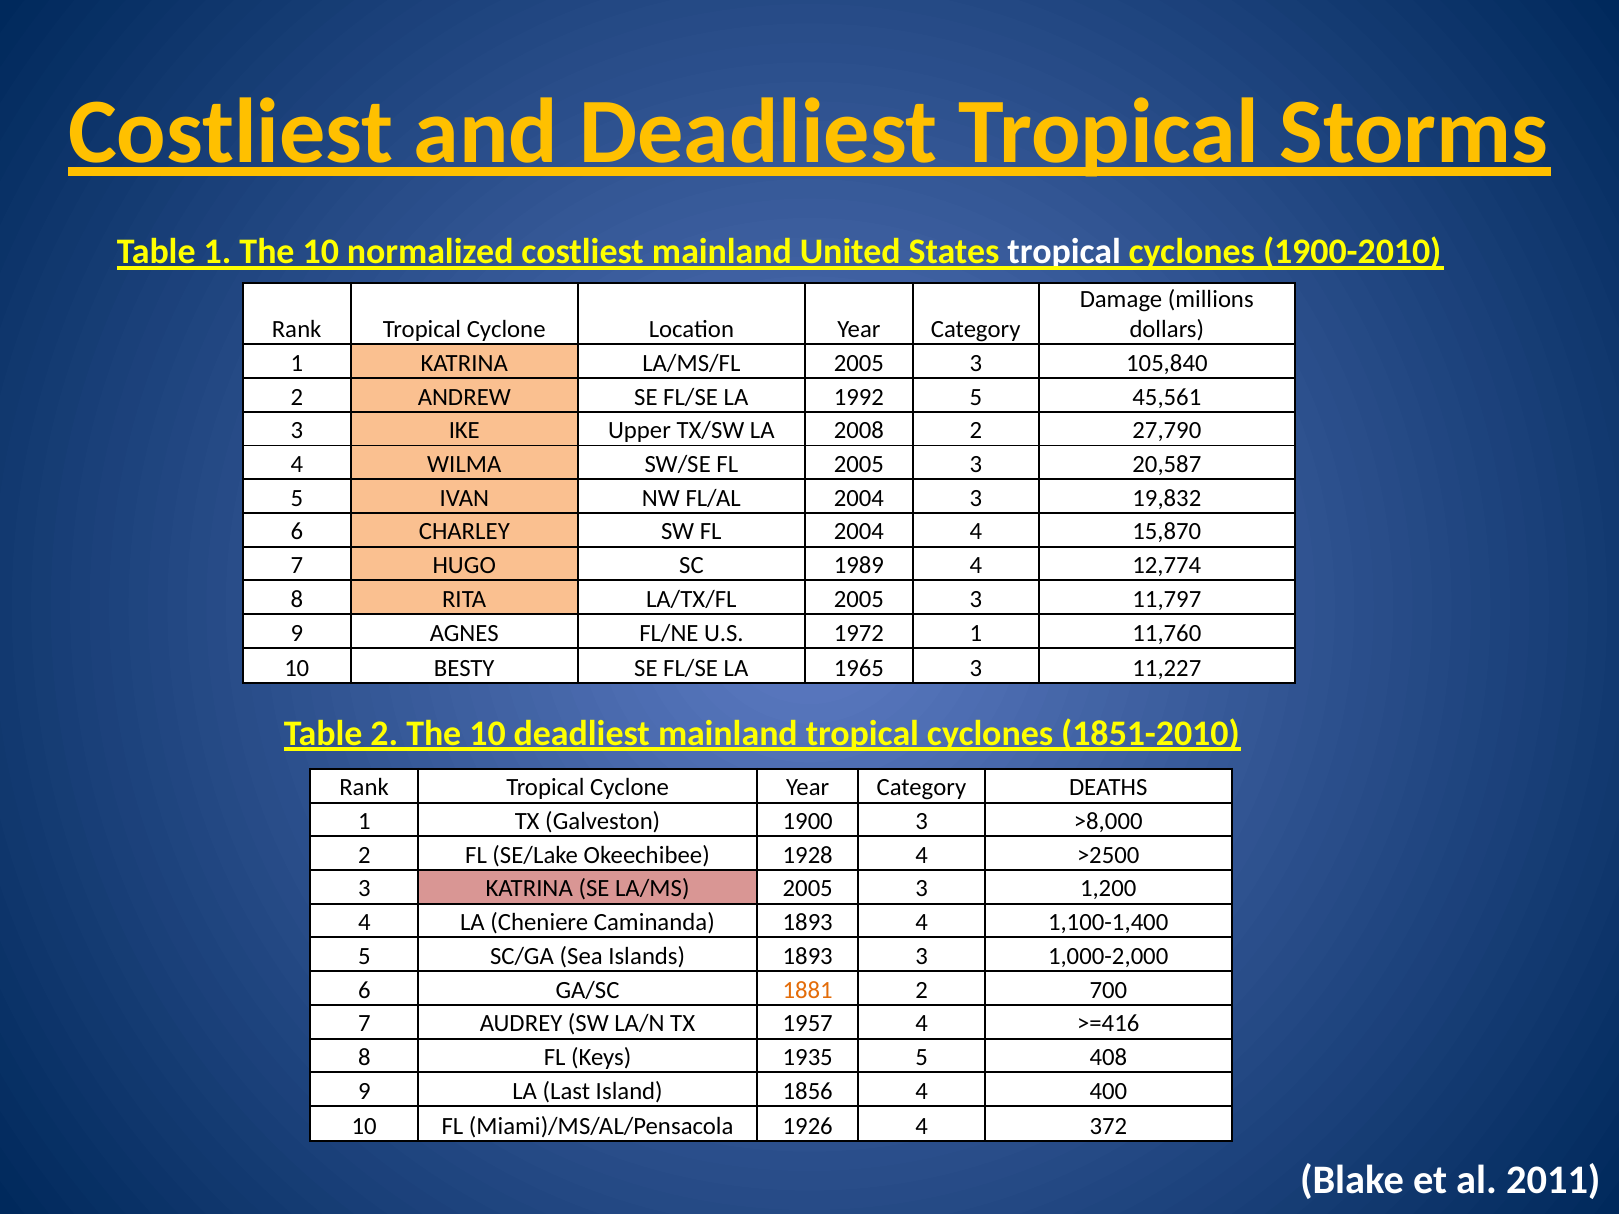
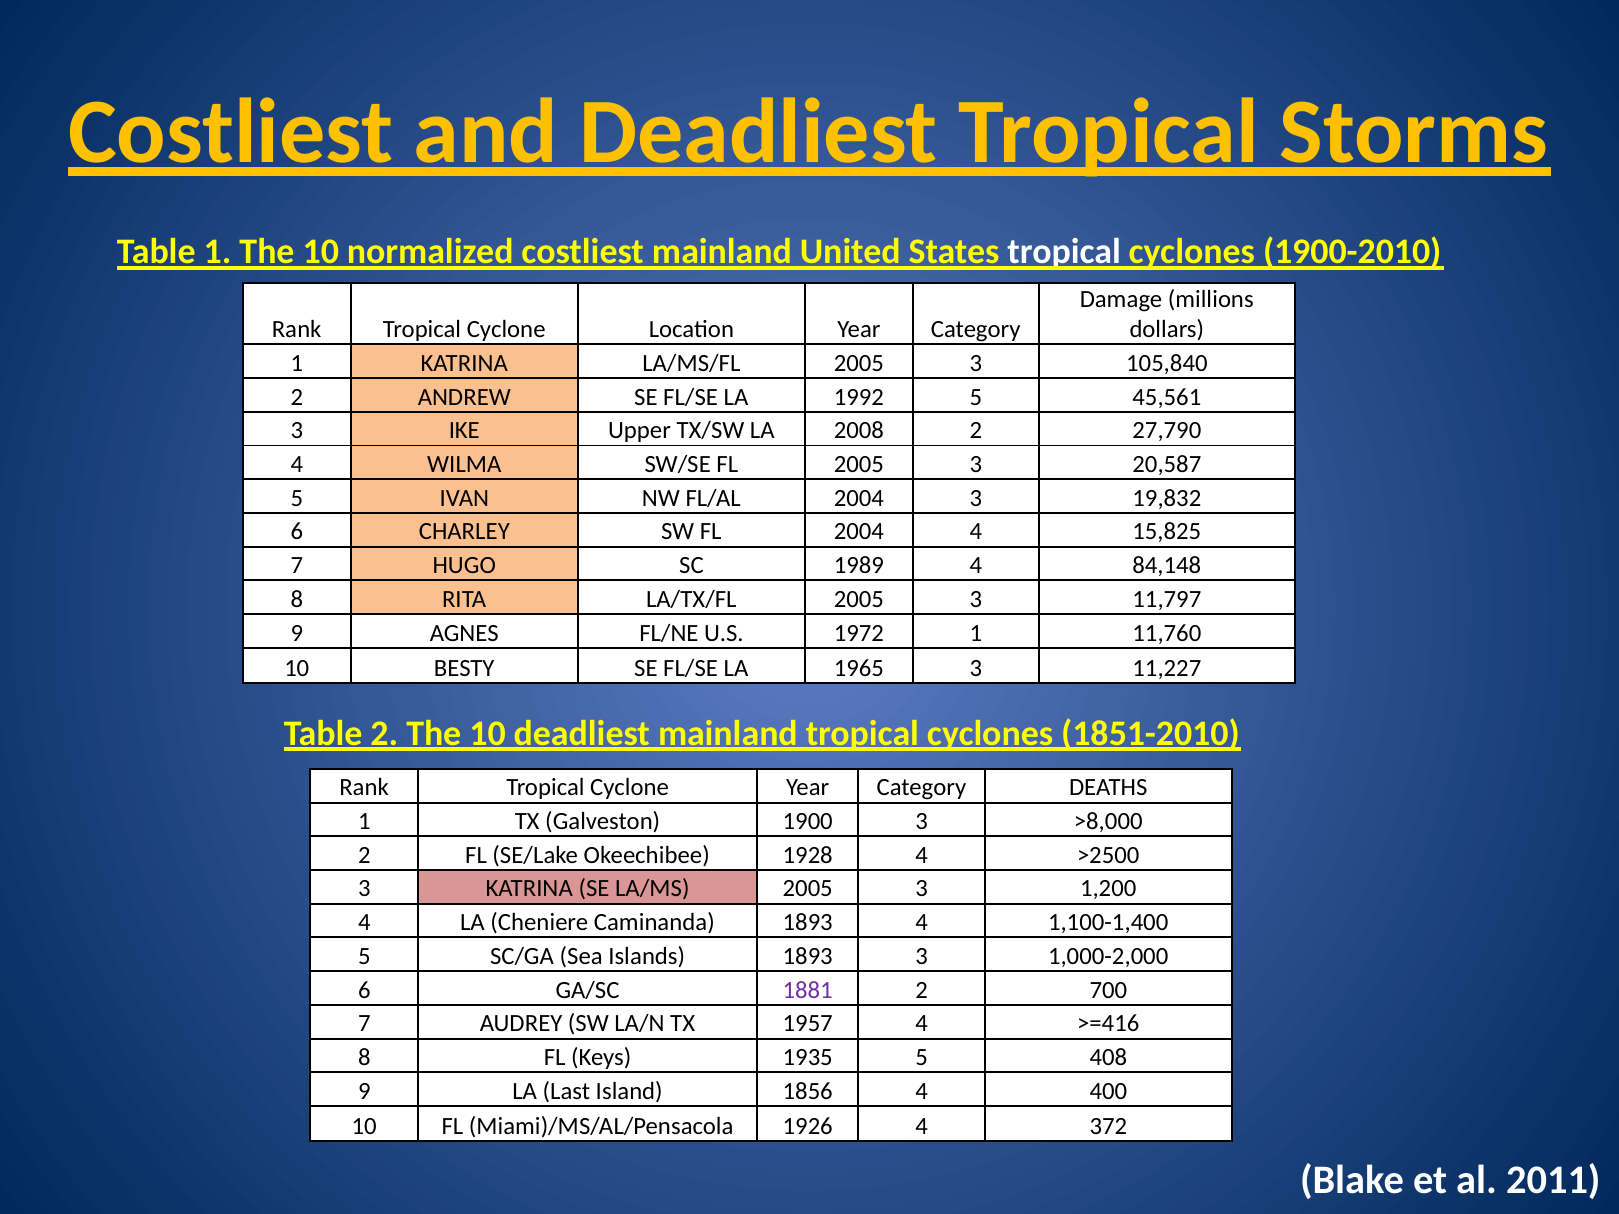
15,870: 15,870 -> 15,825 (1167, 532)
12,774: 12,774 -> 84,148 (1167, 566)
1881 colour: orange -> purple (808, 990)
